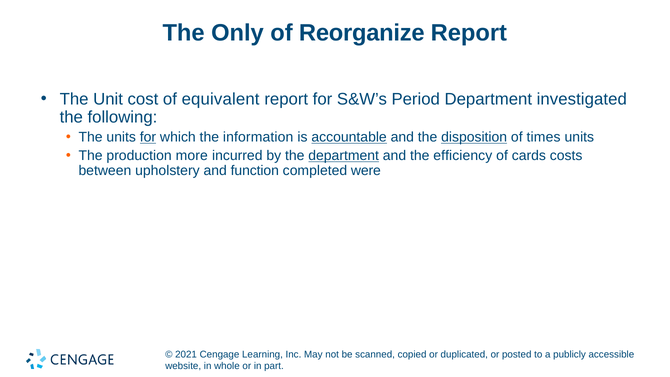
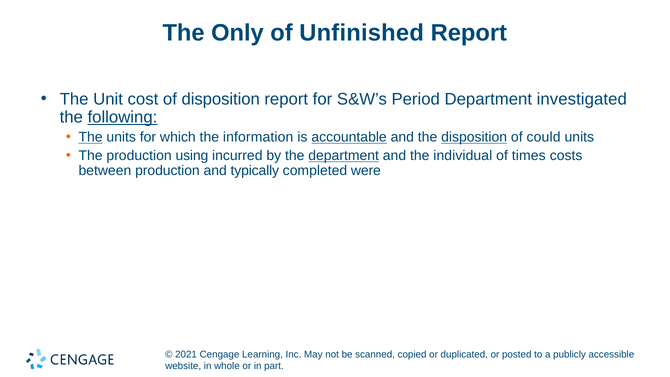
Reorganize: Reorganize -> Unfinished (362, 33)
of equivalent: equivalent -> disposition (221, 99)
following underline: none -> present (122, 117)
The underline: none -> present (91, 137)
for underline: present -> none (148, 137)
times: times -> could (544, 137)
more: more -> using (192, 156)
efficiency: efficiency -> individual (463, 156)
cards: cards -> times (529, 156)
between upholstery: upholstery -> production (167, 171)
function: function -> typically (255, 171)
